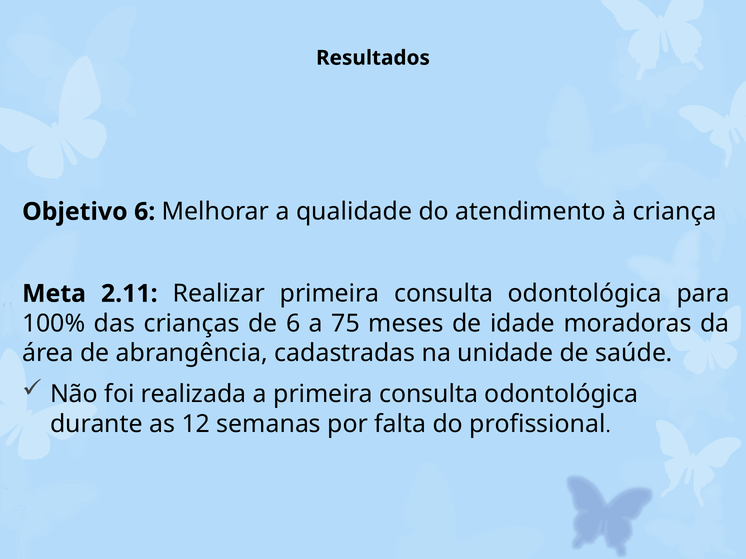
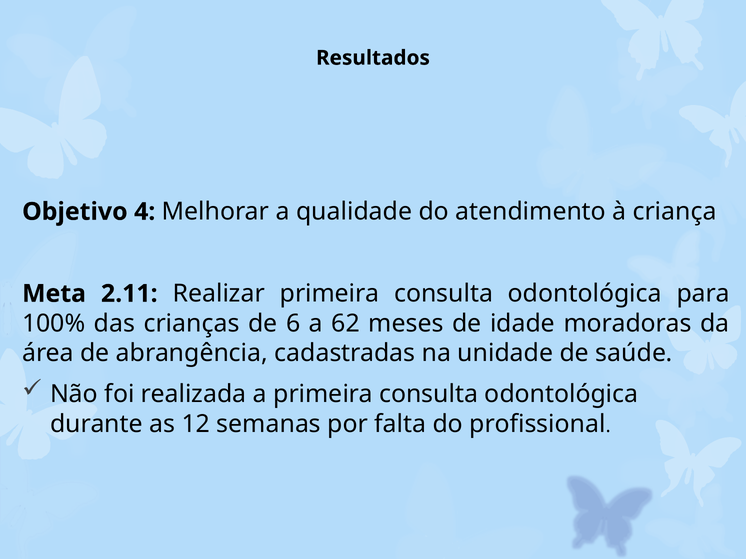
Objetivo 6: 6 -> 4 (145, 212)
75: 75 -> 62 (346, 324)
